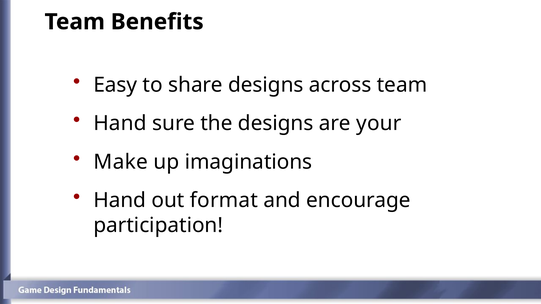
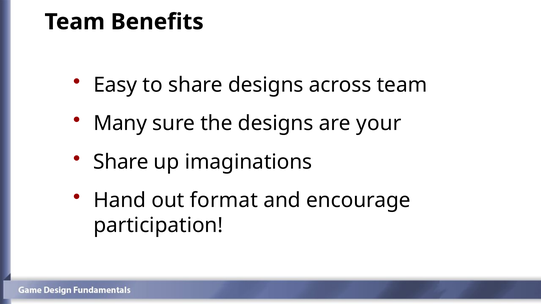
Hand: Hand -> Many (120, 124)
Make: Make -> Share (121, 162)
